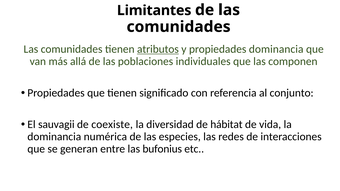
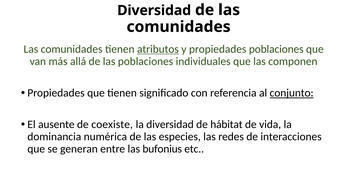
Limitantes: Limitantes -> Diversidad (154, 10)
propiedades dominancia: dominancia -> poblaciones (276, 49)
conjunto underline: none -> present (292, 93)
sauvagii: sauvagii -> ausente (56, 125)
